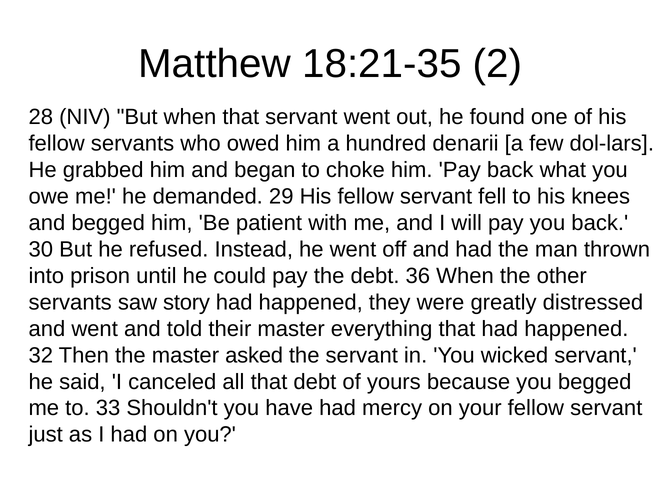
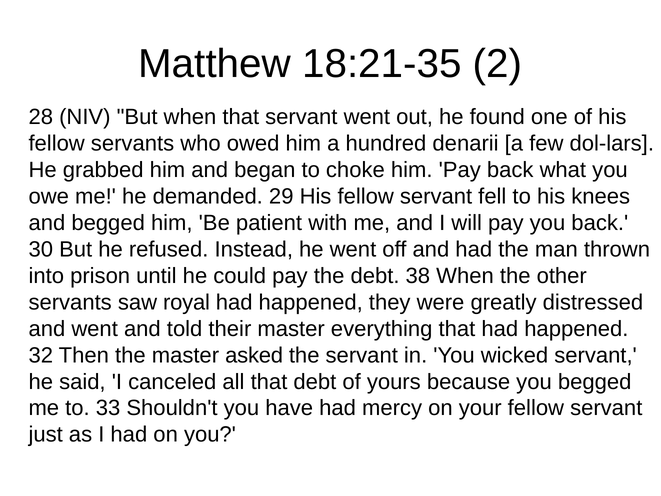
36: 36 -> 38 (418, 276)
story: story -> royal (187, 302)
